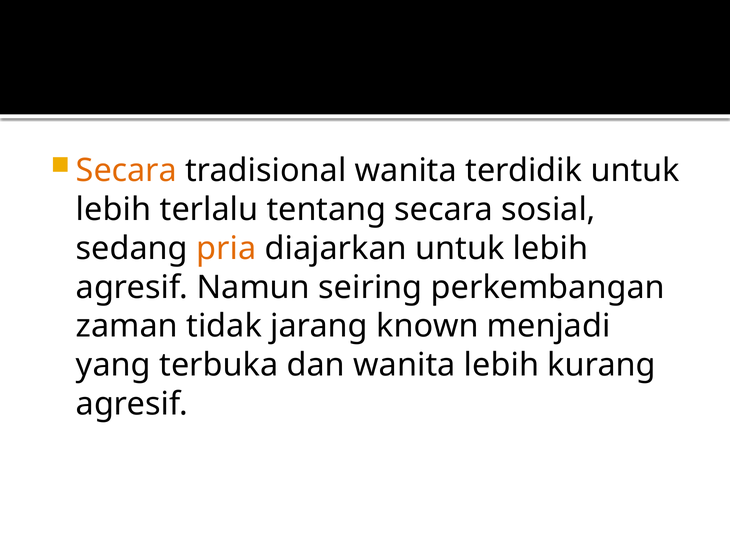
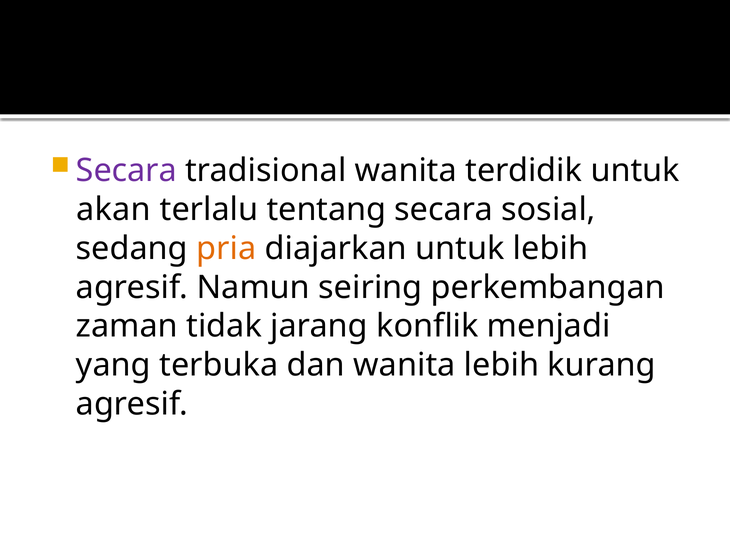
Secara colour: orange -> purple (126, 171)
lebih: lebih -> akan (114, 210)
known: known -> konflik (427, 327)
